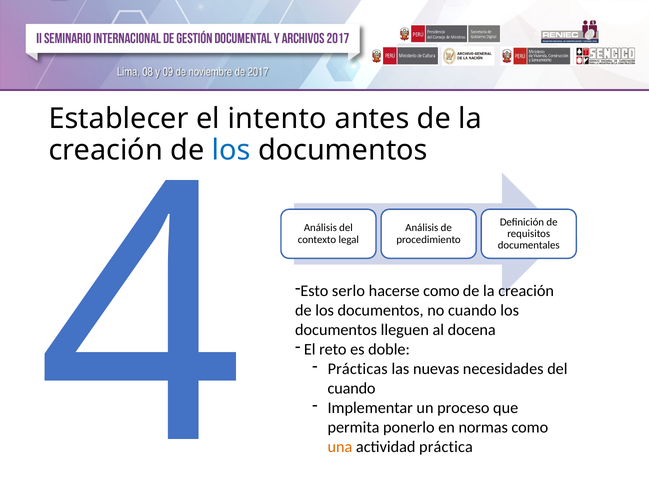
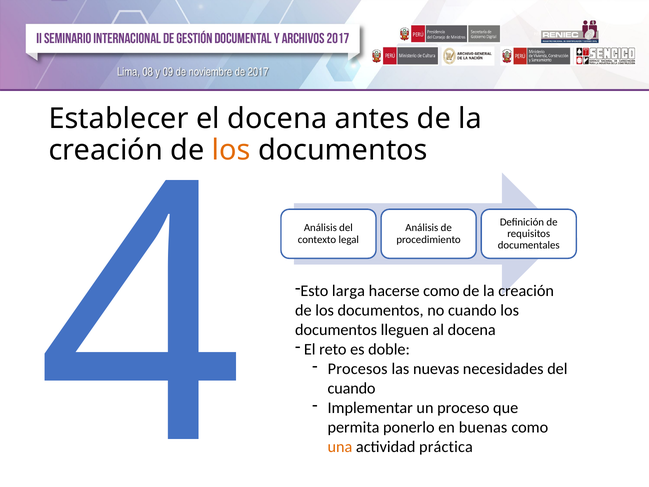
el intento: intento -> docena (277, 119)
los colour: blue -> orange (231, 150)
serlo: serlo -> larga (348, 291)
Prácticas: Prácticas -> Procesos (358, 369)
normas: normas -> buenas (483, 427)
